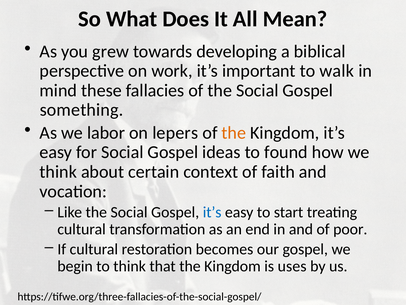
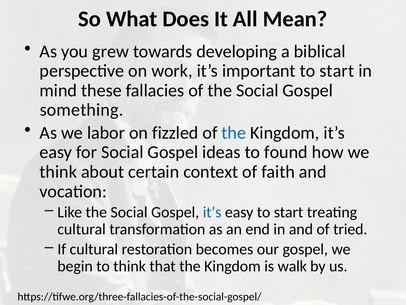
important to walk: walk -> start (337, 71)
lepers: lepers -> fizzled (175, 133)
the colour: orange -> blue (234, 133)
poor: poor -> tried (350, 229)
uses: uses -> walk (292, 266)
